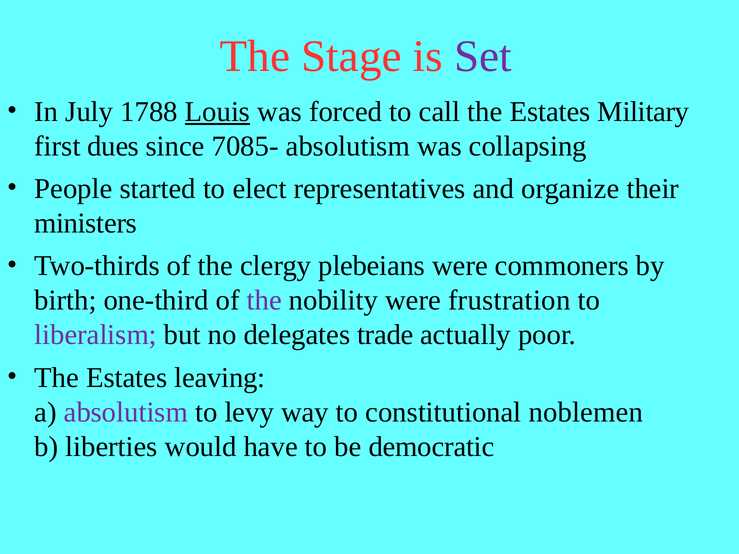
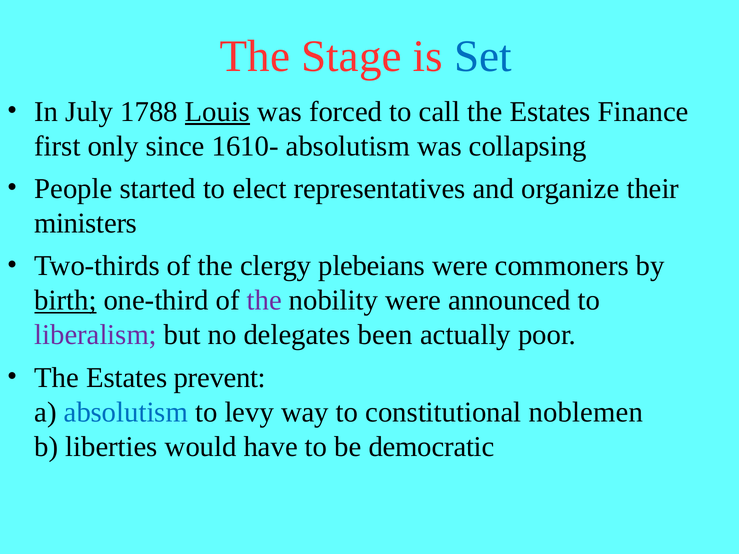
Set colour: purple -> blue (483, 56)
Military: Military -> Finance (643, 112)
dues: dues -> only (113, 146)
7085-: 7085- -> 1610- (245, 146)
birth underline: none -> present (65, 301)
frustration: frustration -> announced (509, 301)
trade: trade -> been (385, 335)
leaving: leaving -> prevent (220, 378)
absolutism colour: purple -> blue (126, 412)
